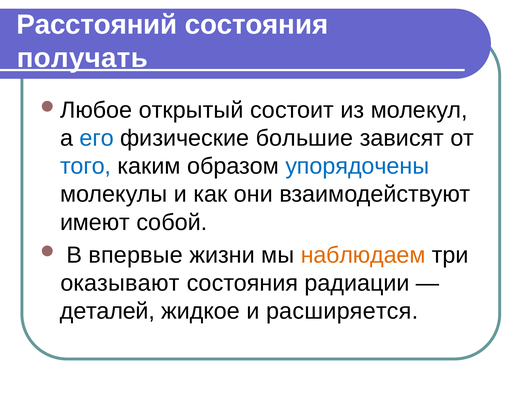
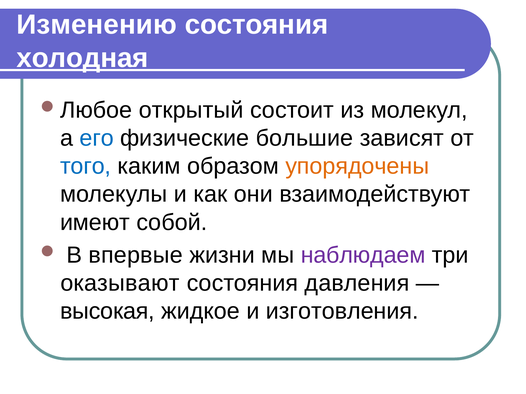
Расстояний: Расстояний -> Изменению (97, 25)
получать: получать -> холодная (82, 58)
упорядочены colour: blue -> orange (357, 166)
наблюдаем colour: orange -> purple (363, 255)
радиации: радиации -> давления (357, 283)
деталей: деталей -> высокая (107, 311)
расширяется: расширяется -> изготовления (342, 311)
